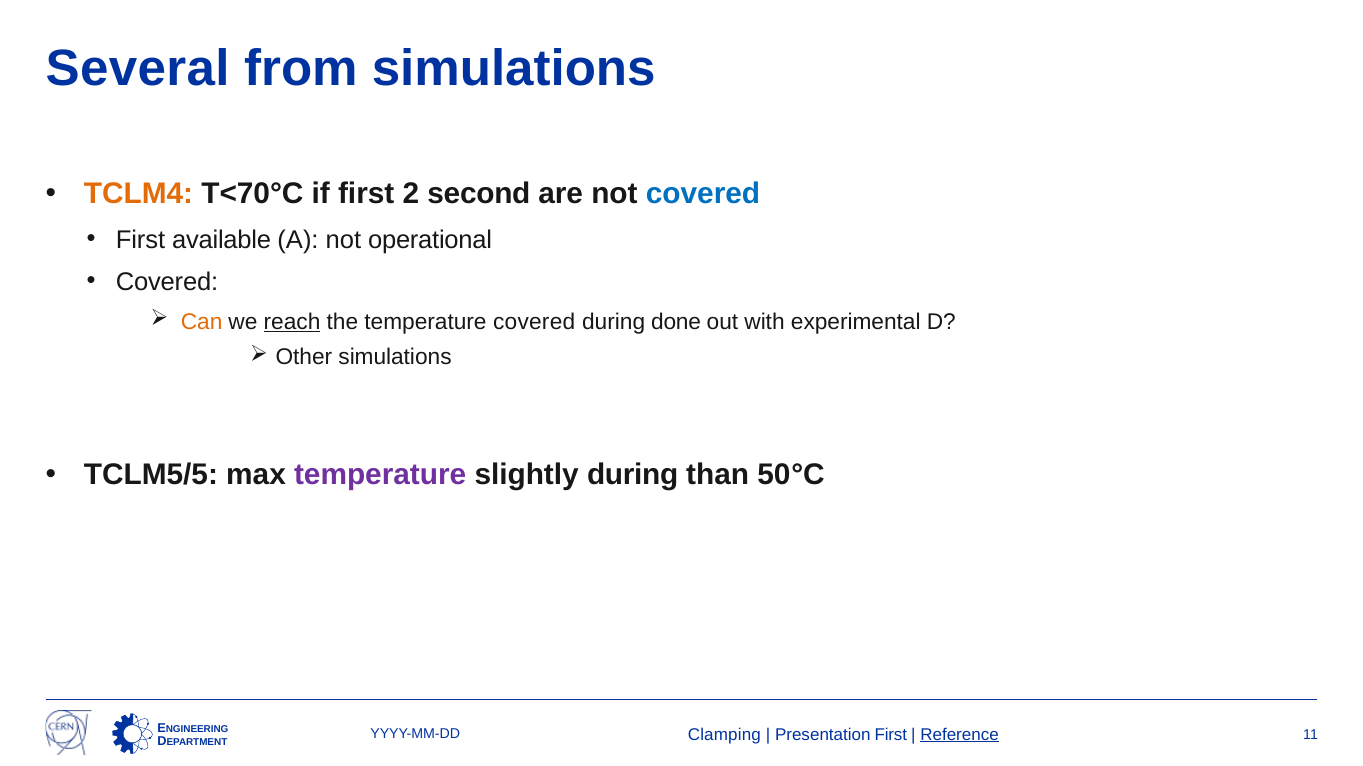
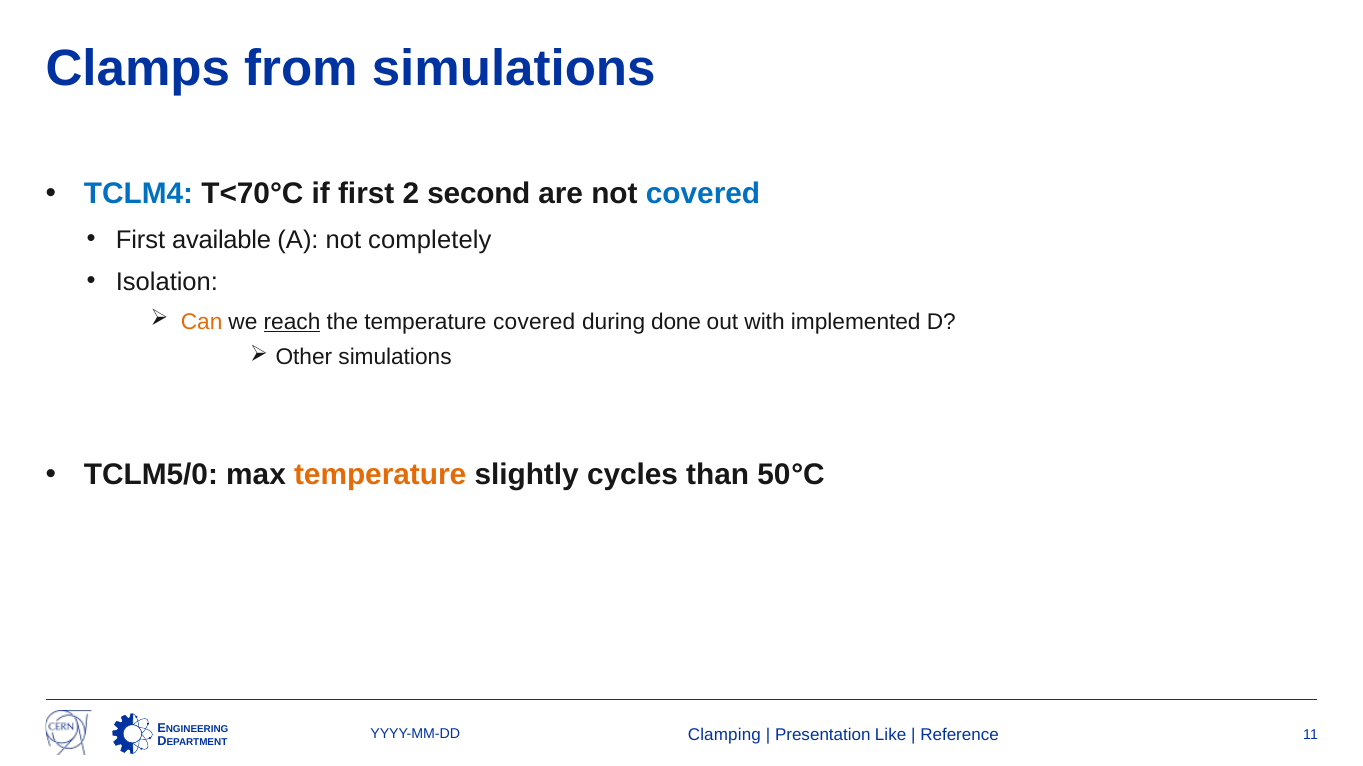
Several: Several -> Clamps (138, 69)
TCLM4 colour: orange -> blue (139, 194)
operational: operational -> completely (430, 240)
Covered: Covered -> Isolation (167, 282)
experimental: experimental -> implemented (856, 322)
TCLM5/5: TCLM5/5 -> TCLM5/0 (151, 475)
temperature colour: purple -> orange (380, 475)
slightly during: during -> cycles (633, 475)
Presentation First: First -> Like (891, 735)
Reference underline: present -> none (960, 735)
